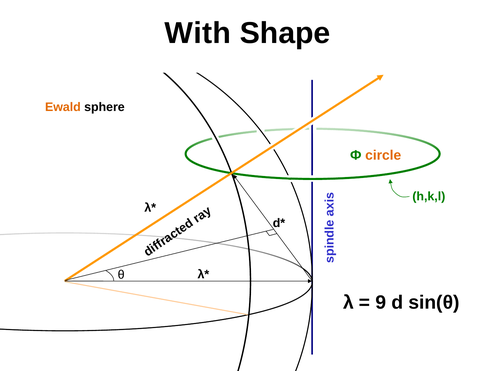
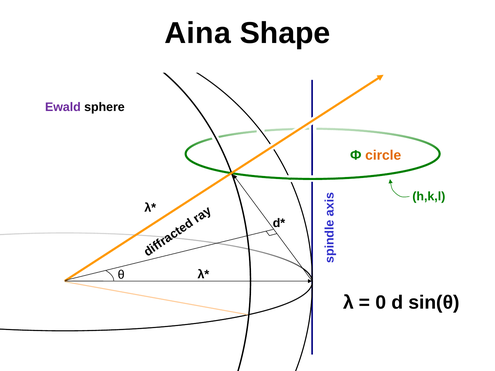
With: With -> Aina (198, 33)
Ewald colour: orange -> purple (63, 107)
9: 9 -> 0 (381, 303)
